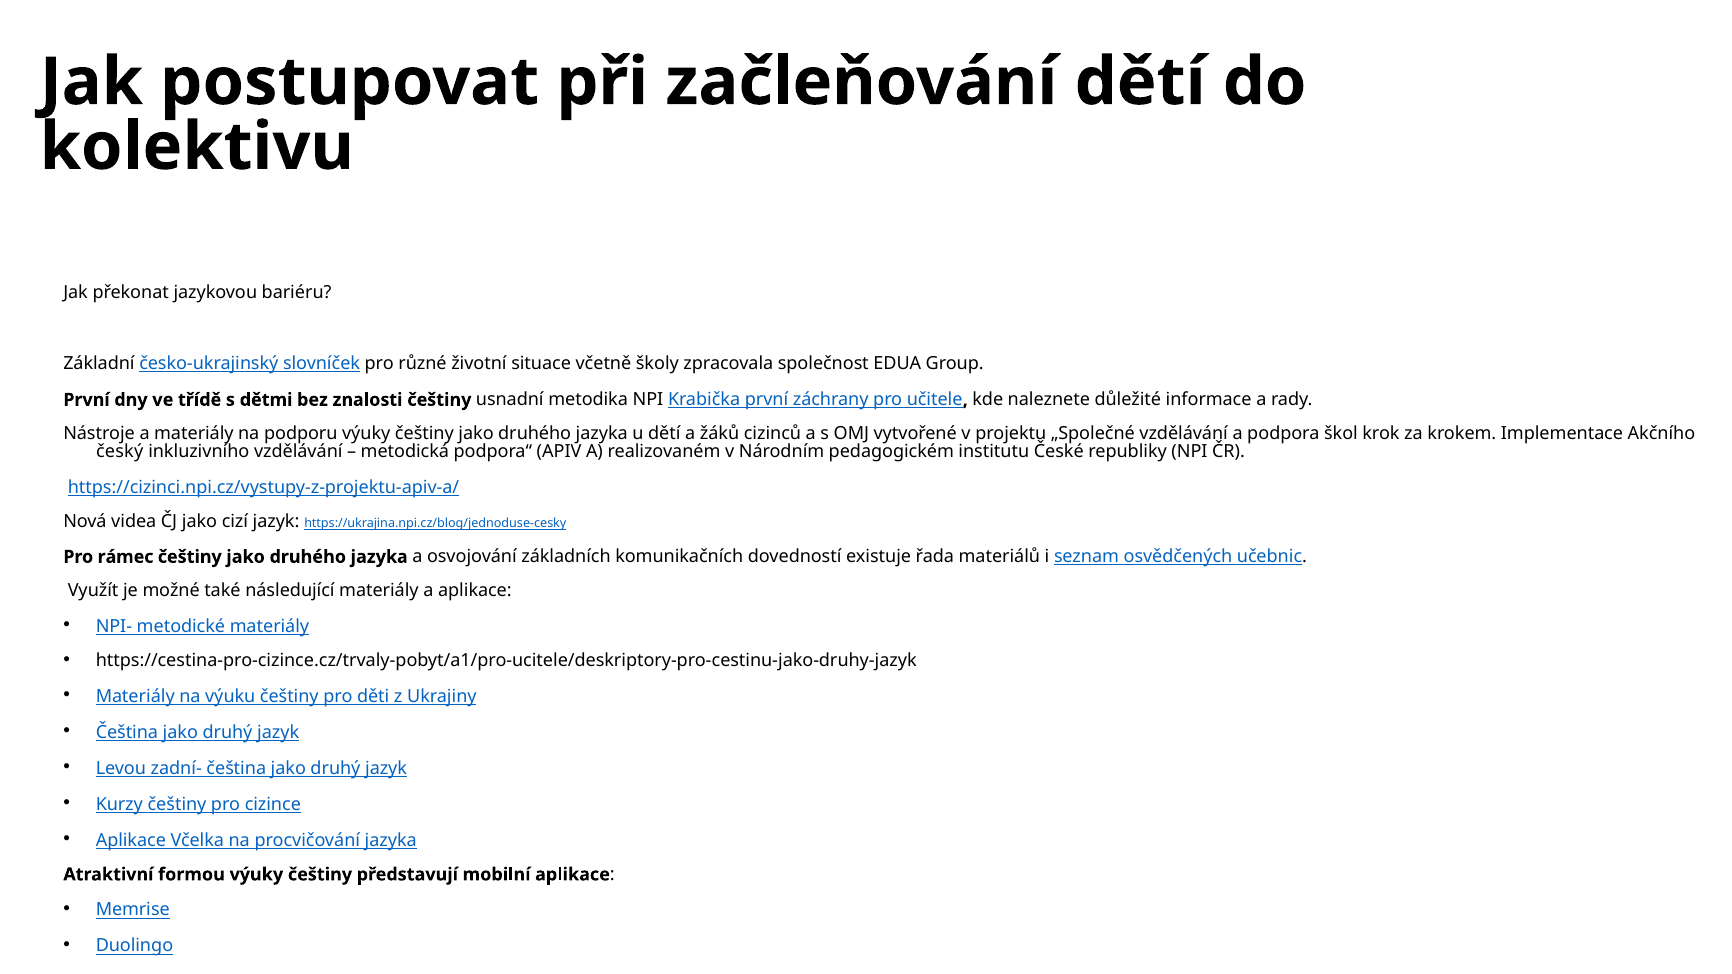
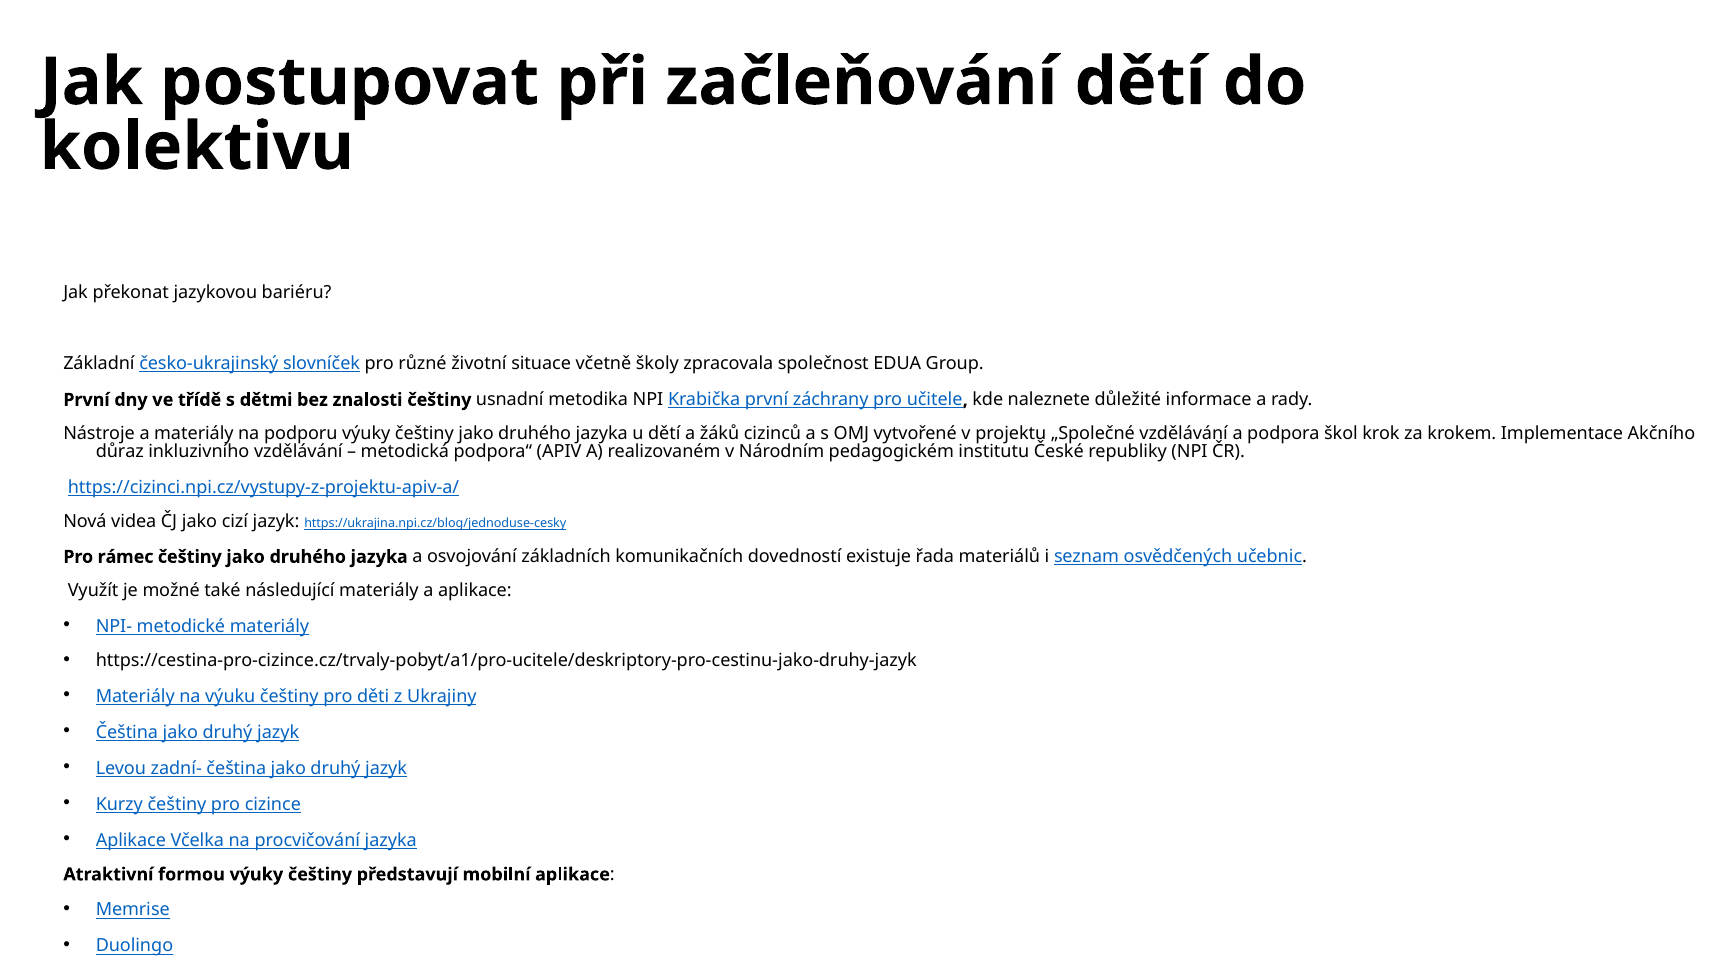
český: český -> důraz (120, 452)
